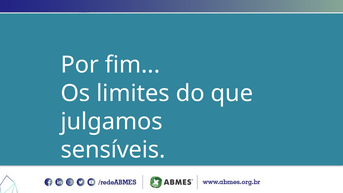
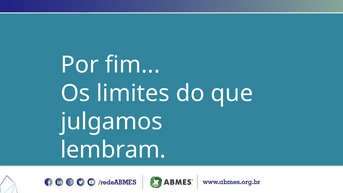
sensíveis: sensíveis -> lembram (113, 150)
